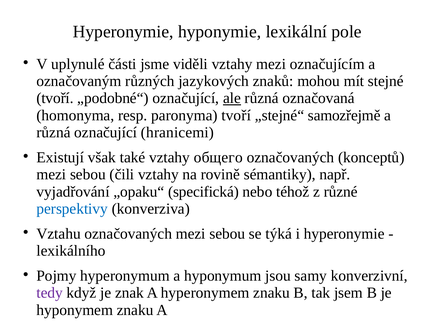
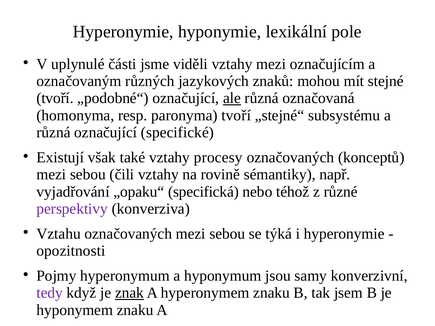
samozřejmě: samozřejmě -> subsystému (344, 115)
hranicemi: hranicemi -> specifické (177, 133)
общего: общего -> procesy (218, 158)
perspektivy colour: blue -> purple (72, 209)
lexikálního: lexikálního -> opozitnosti (71, 251)
znak underline: none -> present (130, 293)
